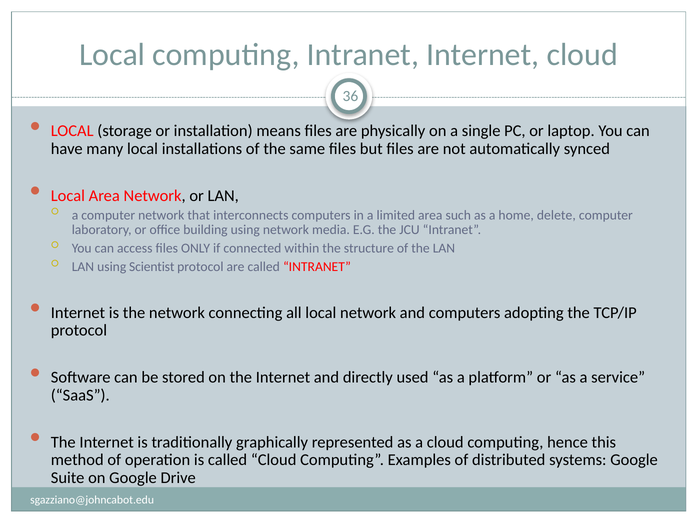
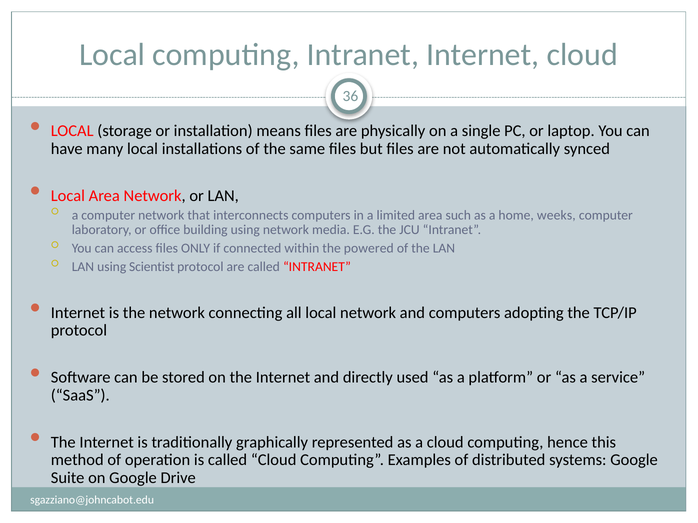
delete: delete -> weeks (556, 216)
structure: structure -> powered (369, 249)
